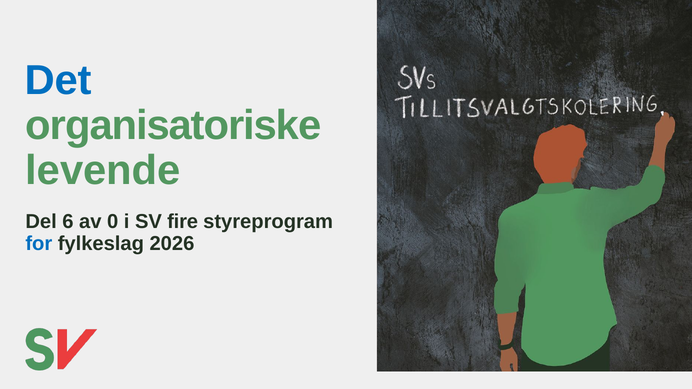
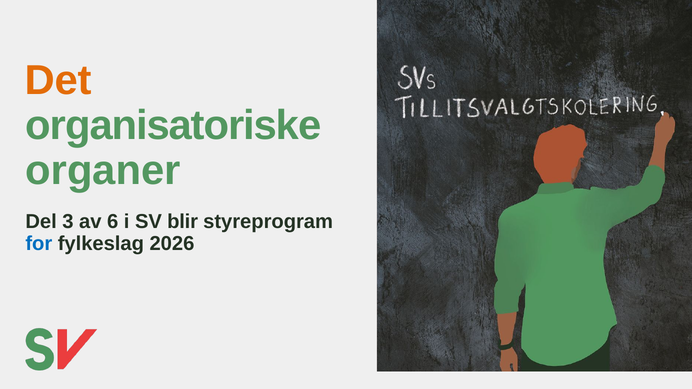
Det colour: blue -> orange (58, 80)
levende: levende -> organer (103, 171)
6: 6 -> 3 (68, 222)
0: 0 -> 6 (113, 222)
fire: fire -> blir (183, 222)
